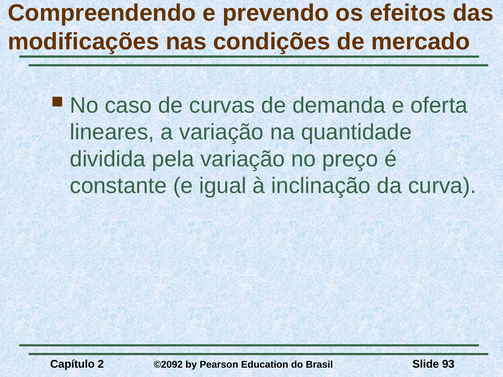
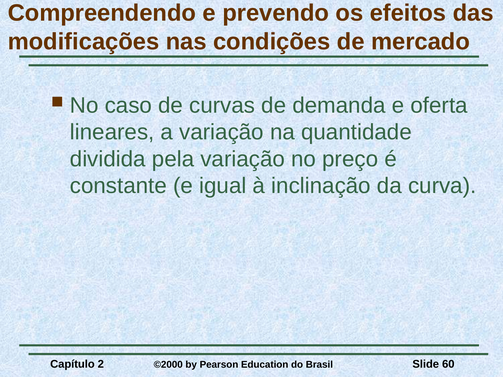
©2092: ©2092 -> ©2000 (168, 365)
93: 93 -> 60 (448, 364)
